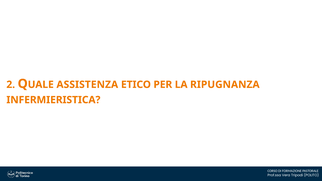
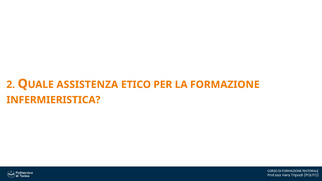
LA RIPUGNANZA: RIPUGNANZA -> FORMAZIONE (225, 85)
